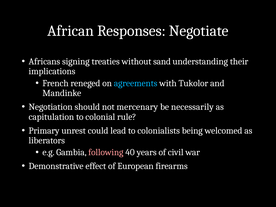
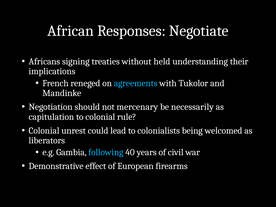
sand: sand -> held (162, 61)
Primary: Primary -> Colonial (44, 131)
following colour: pink -> light blue (106, 152)
